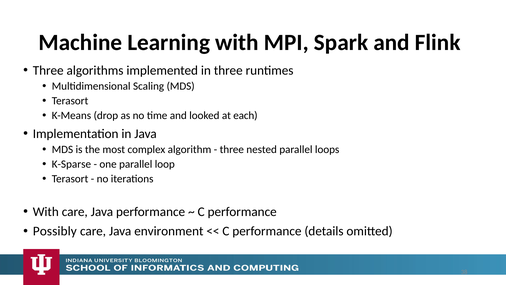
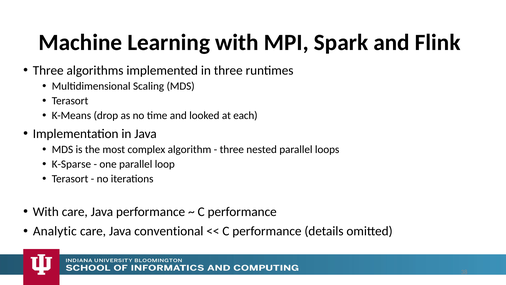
Possibly: Possibly -> Analytic (55, 231)
environment: environment -> conventional (169, 231)
